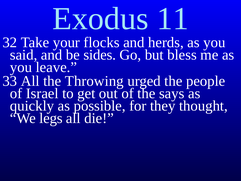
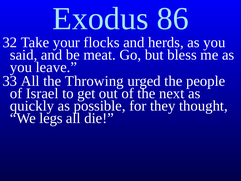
11: 11 -> 86 (173, 19)
sides: sides -> meat (100, 55)
says: says -> next (172, 93)
